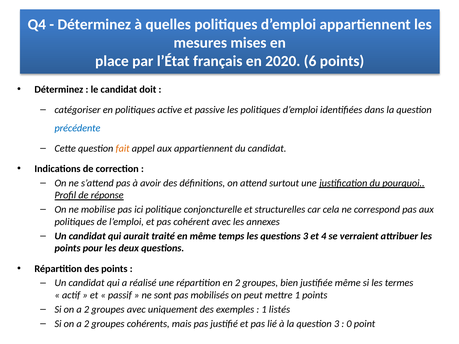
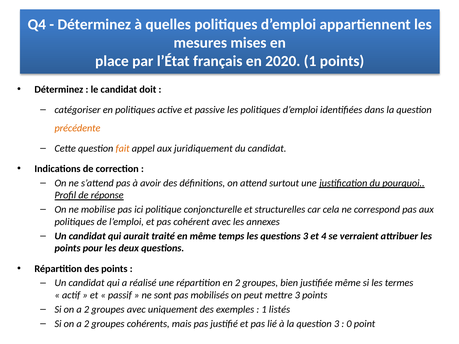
2020 6: 6 -> 1 (310, 61)
précédente colour: blue -> orange (77, 128)
aux appartiennent: appartiennent -> juridiquement (203, 149)
mettre 1: 1 -> 3 (297, 295)
